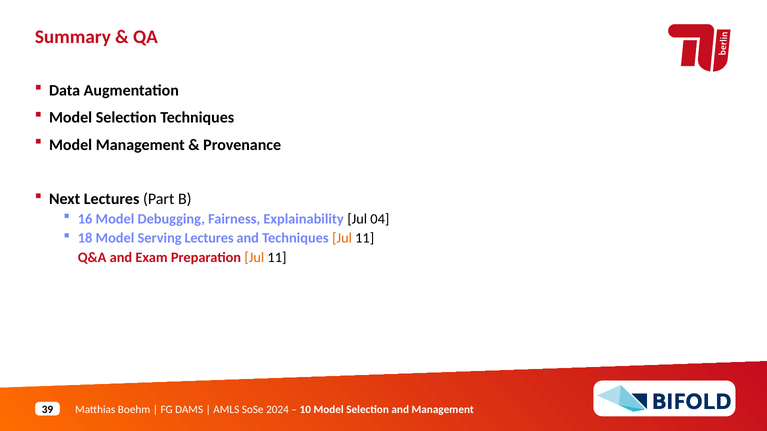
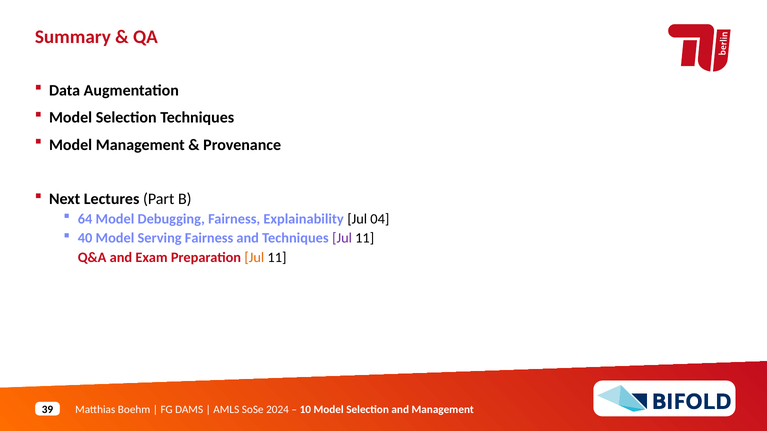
16: 16 -> 64 (85, 219)
18: 18 -> 40 (85, 238)
Serving Lectures: Lectures -> Fairness (209, 238)
Jul colour: orange -> purple (342, 238)
